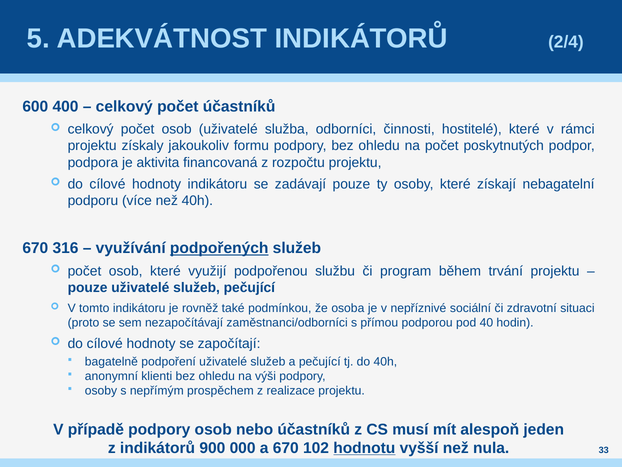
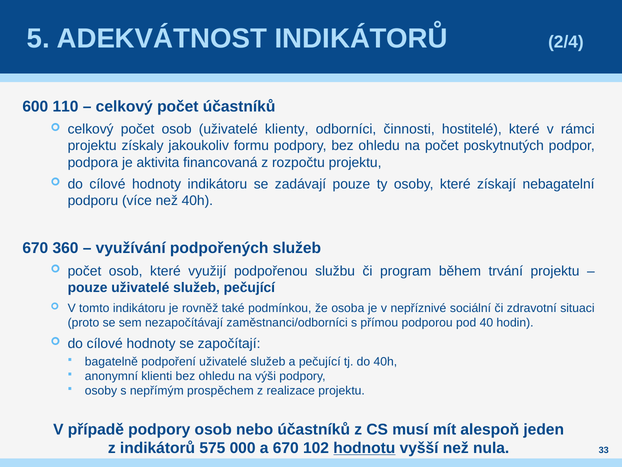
400: 400 -> 110 (66, 107)
služba: služba -> klienty (287, 129)
316: 316 -> 360 (66, 248)
podpořených underline: present -> none (219, 248)
900: 900 -> 575 (212, 448)
